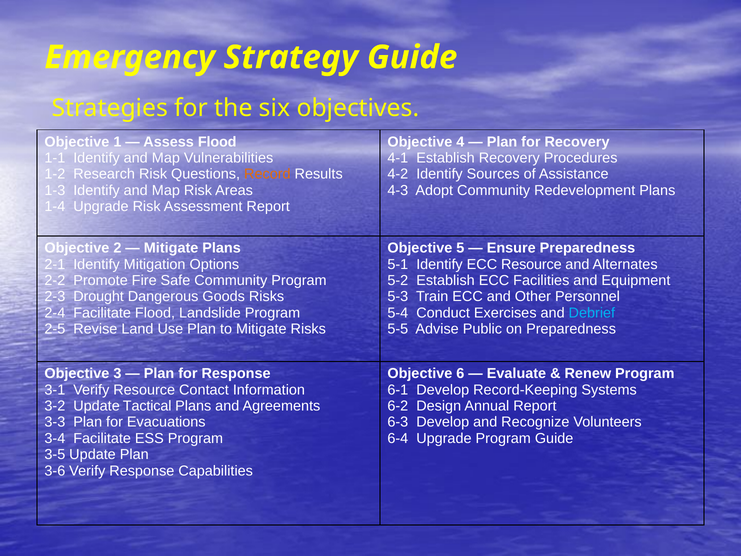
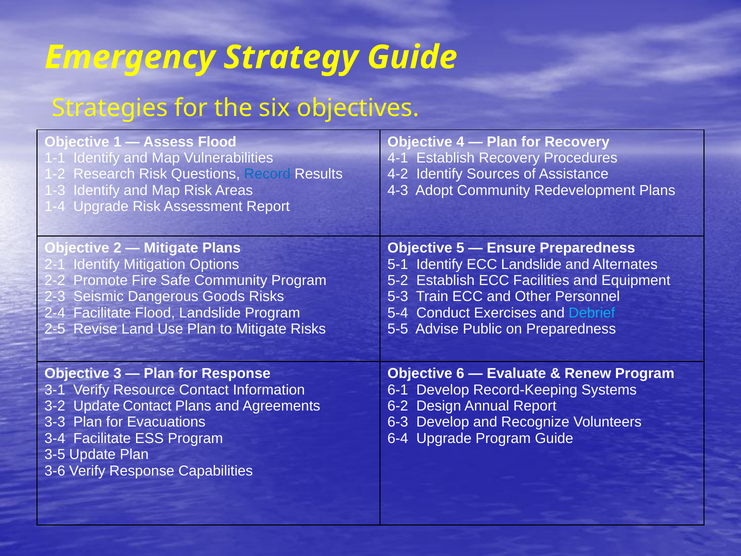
Record colour: orange -> blue (267, 174)
ECC Resource: Resource -> Landslide (531, 264)
Drought: Drought -> Seismic (99, 297)
Update Tactical: Tactical -> Contact (147, 406)
